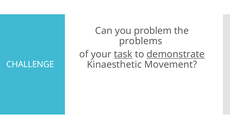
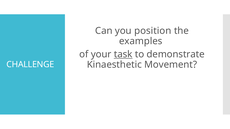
problem: problem -> position (153, 31)
problems: problems -> examples (141, 41)
demonstrate underline: present -> none (176, 54)
